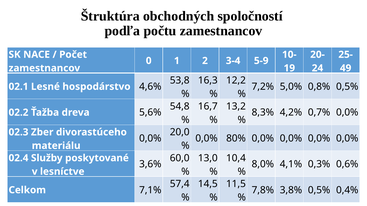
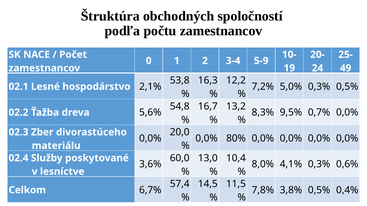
5,0% 0,8%: 0,8% -> 0,3% (319, 87)
4,6%: 4,6% -> 2,1% (150, 87)
4,2%: 4,2% -> 9,5% (291, 113)
7,1%: 7,1% -> 6,7% (150, 190)
